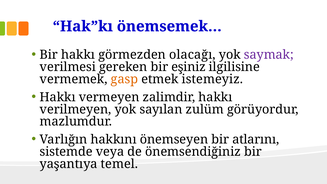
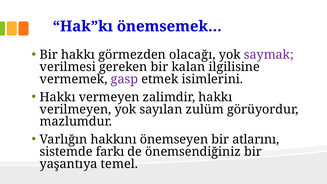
eşiniz: eşiniz -> kalan (188, 67)
gasp colour: orange -> purple (124, 79)
istemeyiz: istemeyiz -> isimlerini (212, 79)
veya: veya -> farkı (110, 152)
